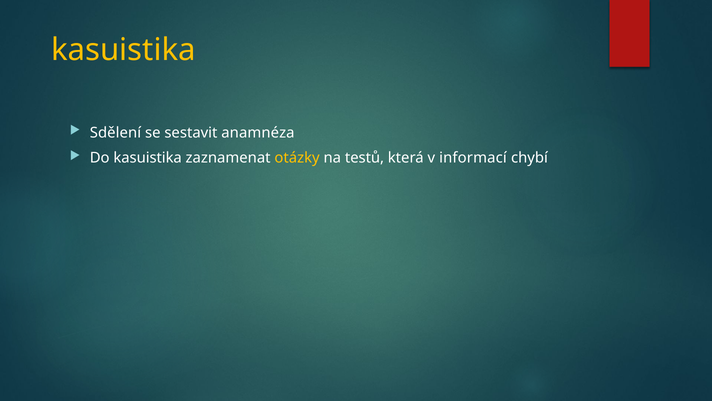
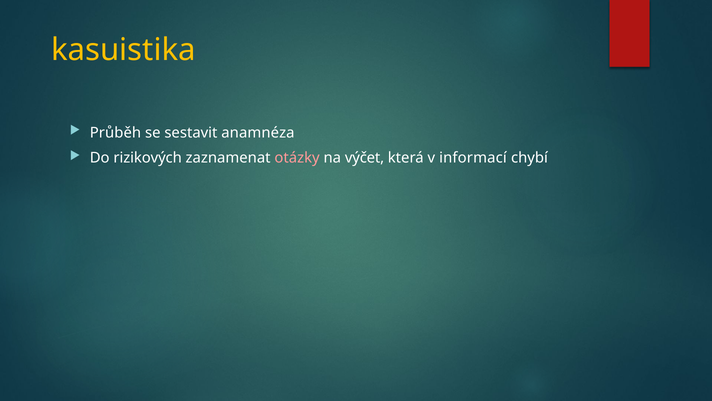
Sdělení: Sdělení -> Průběh (115, 133)
Do kasuistika: kasuistika -> rizikových (148, 158)
otázky colour: yellow -> pink (297, 158)
testů: testů -> výčet (365, 158)
